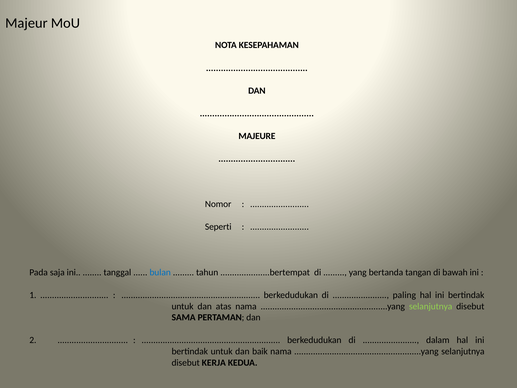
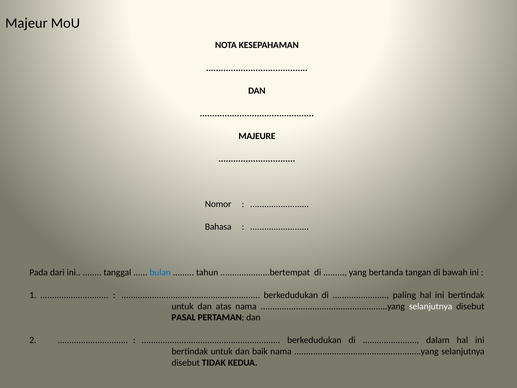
Seperti: Seperti -> Bahasa (218, 227)
saja: saja -> dari (57, 272)
selanjutnya colour: light green -> white (431, 306)
SAMA: SAMA -> PASAL (184, 317)
KERJA: KERJA -> TIDAK (214, 362)
